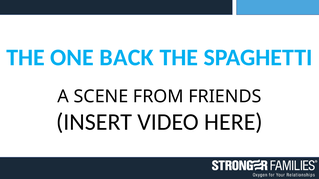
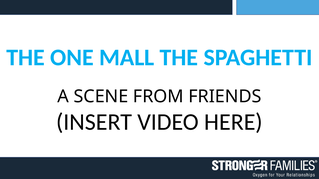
BACK: BACK -> MALL (127, 58)
